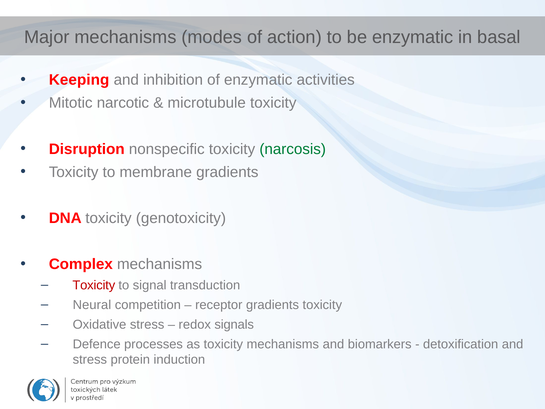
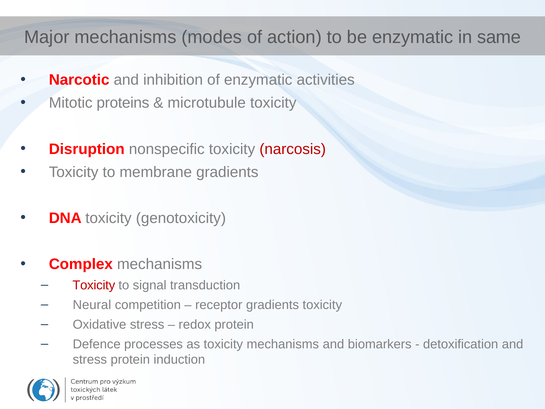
basal: basal -> same (499, 37)
Keeping: Keeping -> Narcotic (79, 80)
narcotic: narcotic -> proteins (123, 103)
narcosis colour: green -> red (293, 149)
redox signals: signals -> protein (234, 324)
